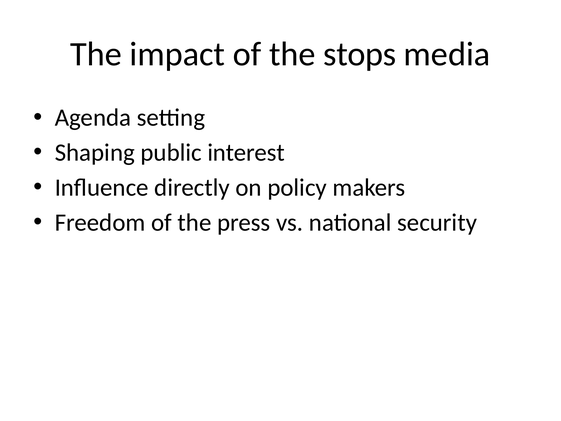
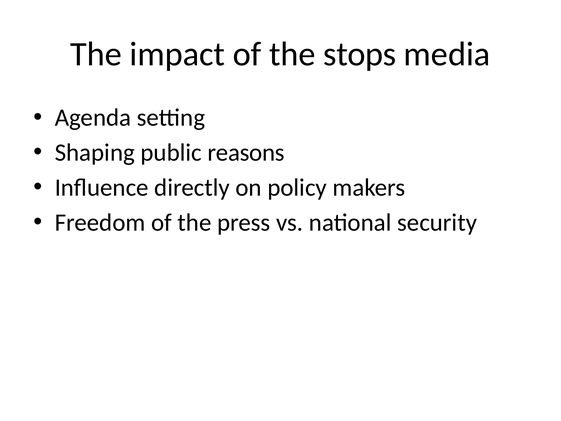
interest: interest -> reasons (246, 153)
